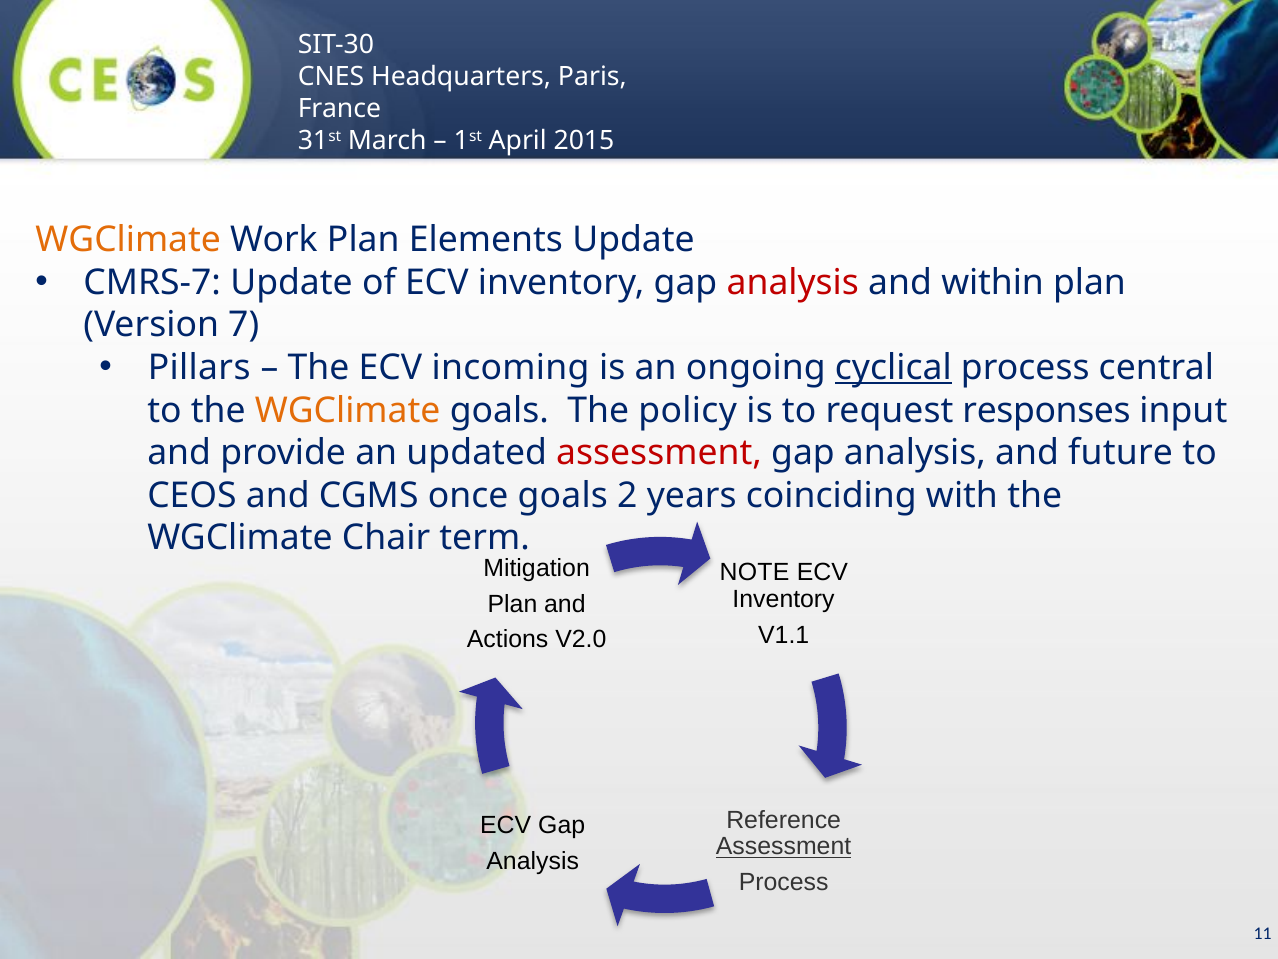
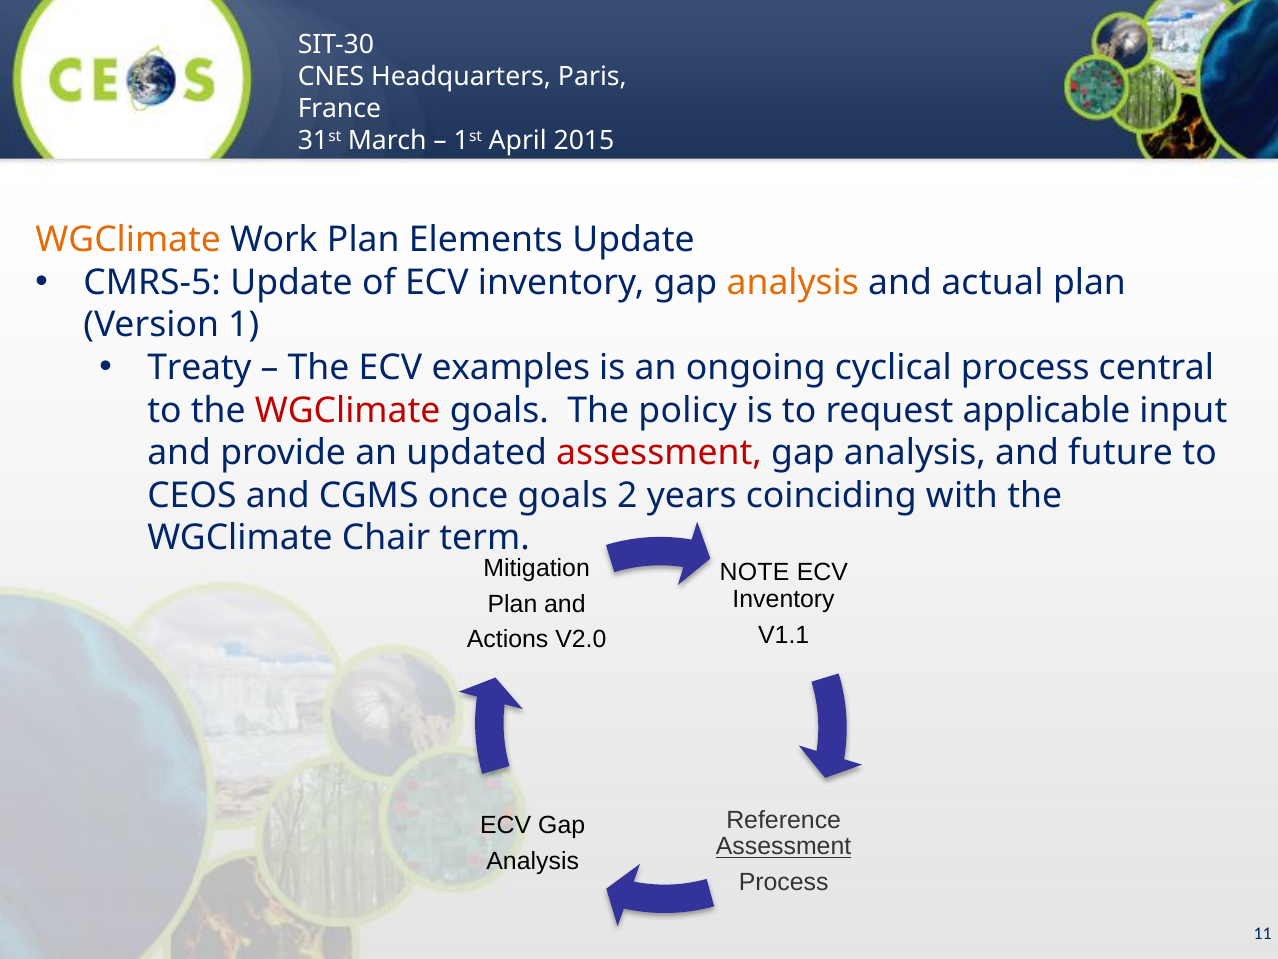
CMRS-7: CMRS-7 -> CMRS-5 (152, 282)
analysis colour: red -> orange (793, 282)
within: within -> actual (992, 282)
7: 7 -> 1 (244, 325)
Pillars: Pillars -> Treaty (199, 368)
incoming: incoming -> examples (511, 368)
cyclical underline: present -> none (893, 368)
WGClimate colour: orange -> red (348, 410)
responses: responses -> applicable (1047, 410)
